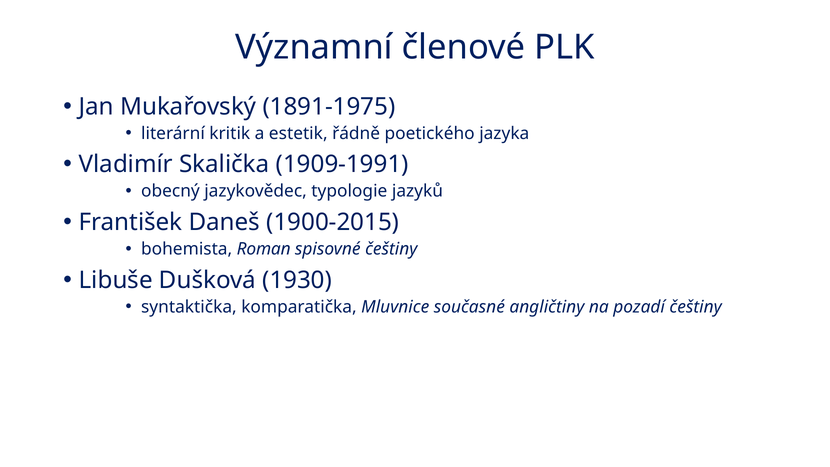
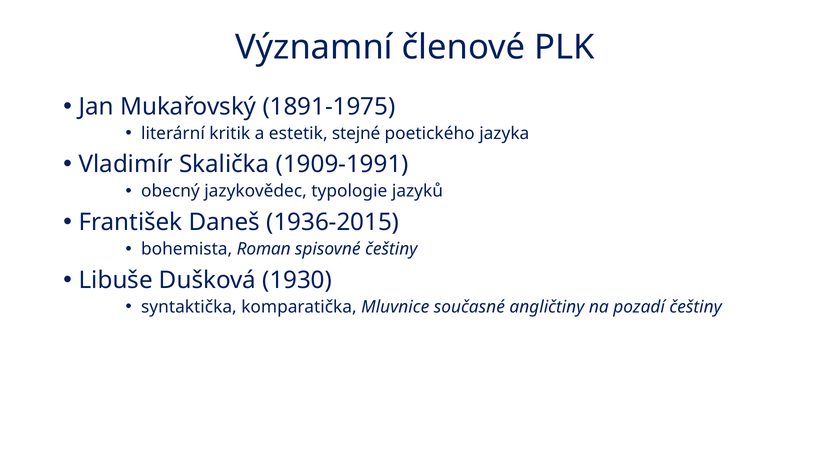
řádně: řádně -> stejné (356, 133)
1900-2015: 1900-2015 -> 1936-2015 (333, 222)
